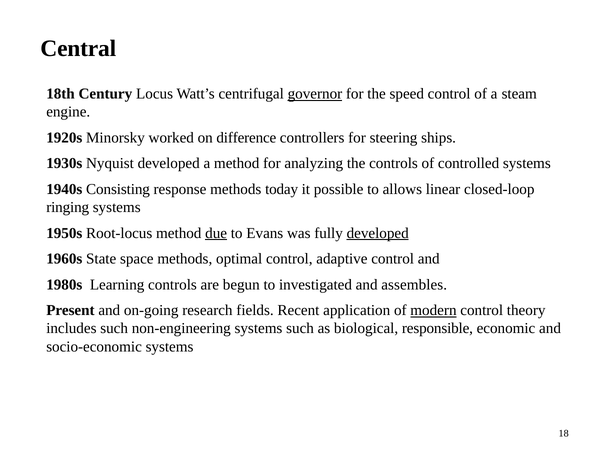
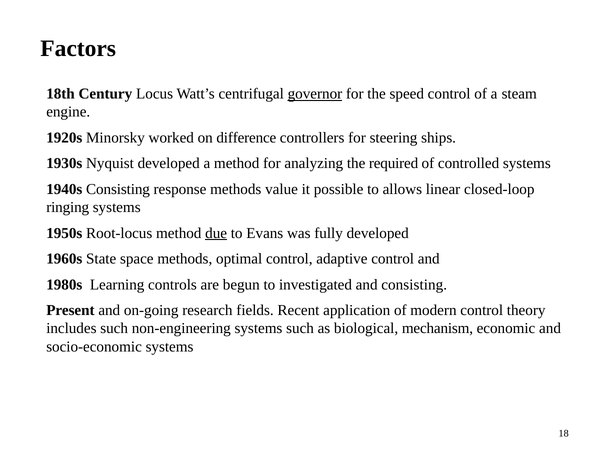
Central: Central -> Factors (78, 48)
the controls: controls -> required (394, 163)
today: today -> value (282, 189)
developed underline: present -> none (378, 233)
and assembles: assembles -> consisting (414, 284)
modern underline: present -> none (433, 310)
responsible: responsible -> mechanism (437, 328)
